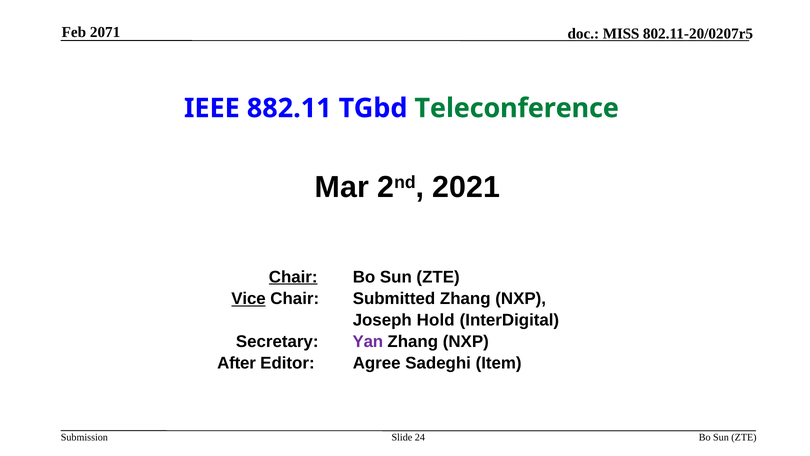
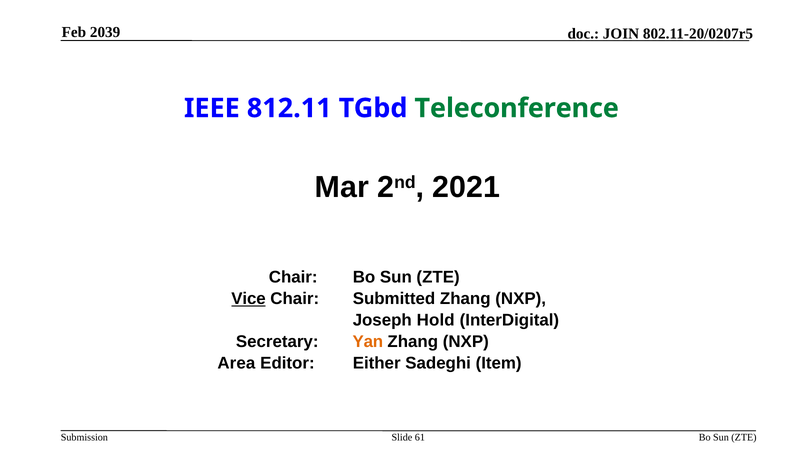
2071: 2071 -> 2039 (105, 32)
MISS: MISS -> JOIN (621, 34)
882.11: 882.11 -> 812.11 (289, 108)
Chair underline: present -> none (293, 277)
Yan colour: purple -> orange (368, 342)
After: After -> Area (236, 363)
Agree: Agree -> Either (377, 363)
24: 24 -> 61 (420, 437)
